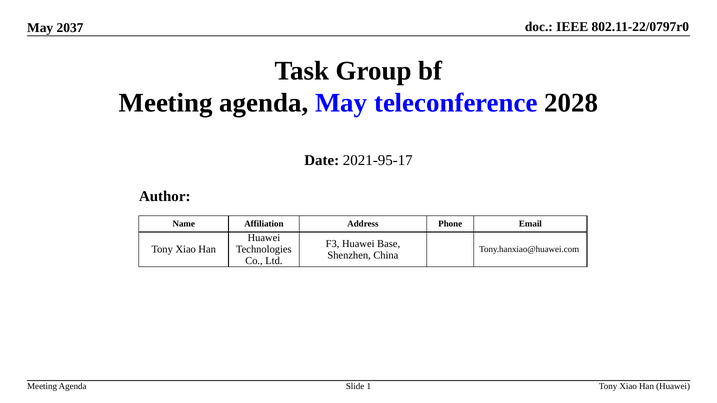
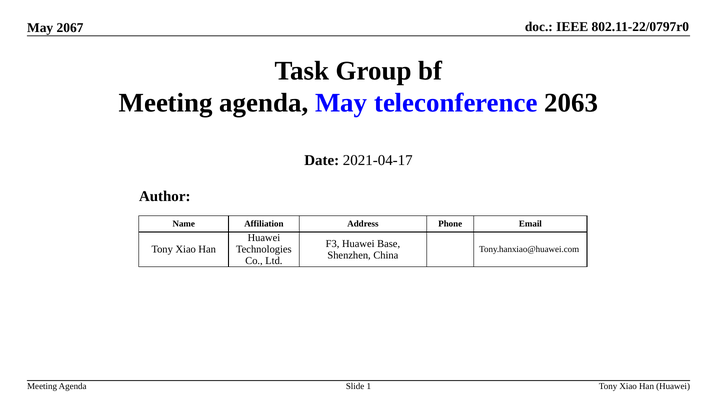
2037: 2037 -> 2067 (70, 28)
2028: 2028 -> 2063 (571, 103)
2021-95-17: 2021-95-17 -> 2021-04-17 (378, 161)
